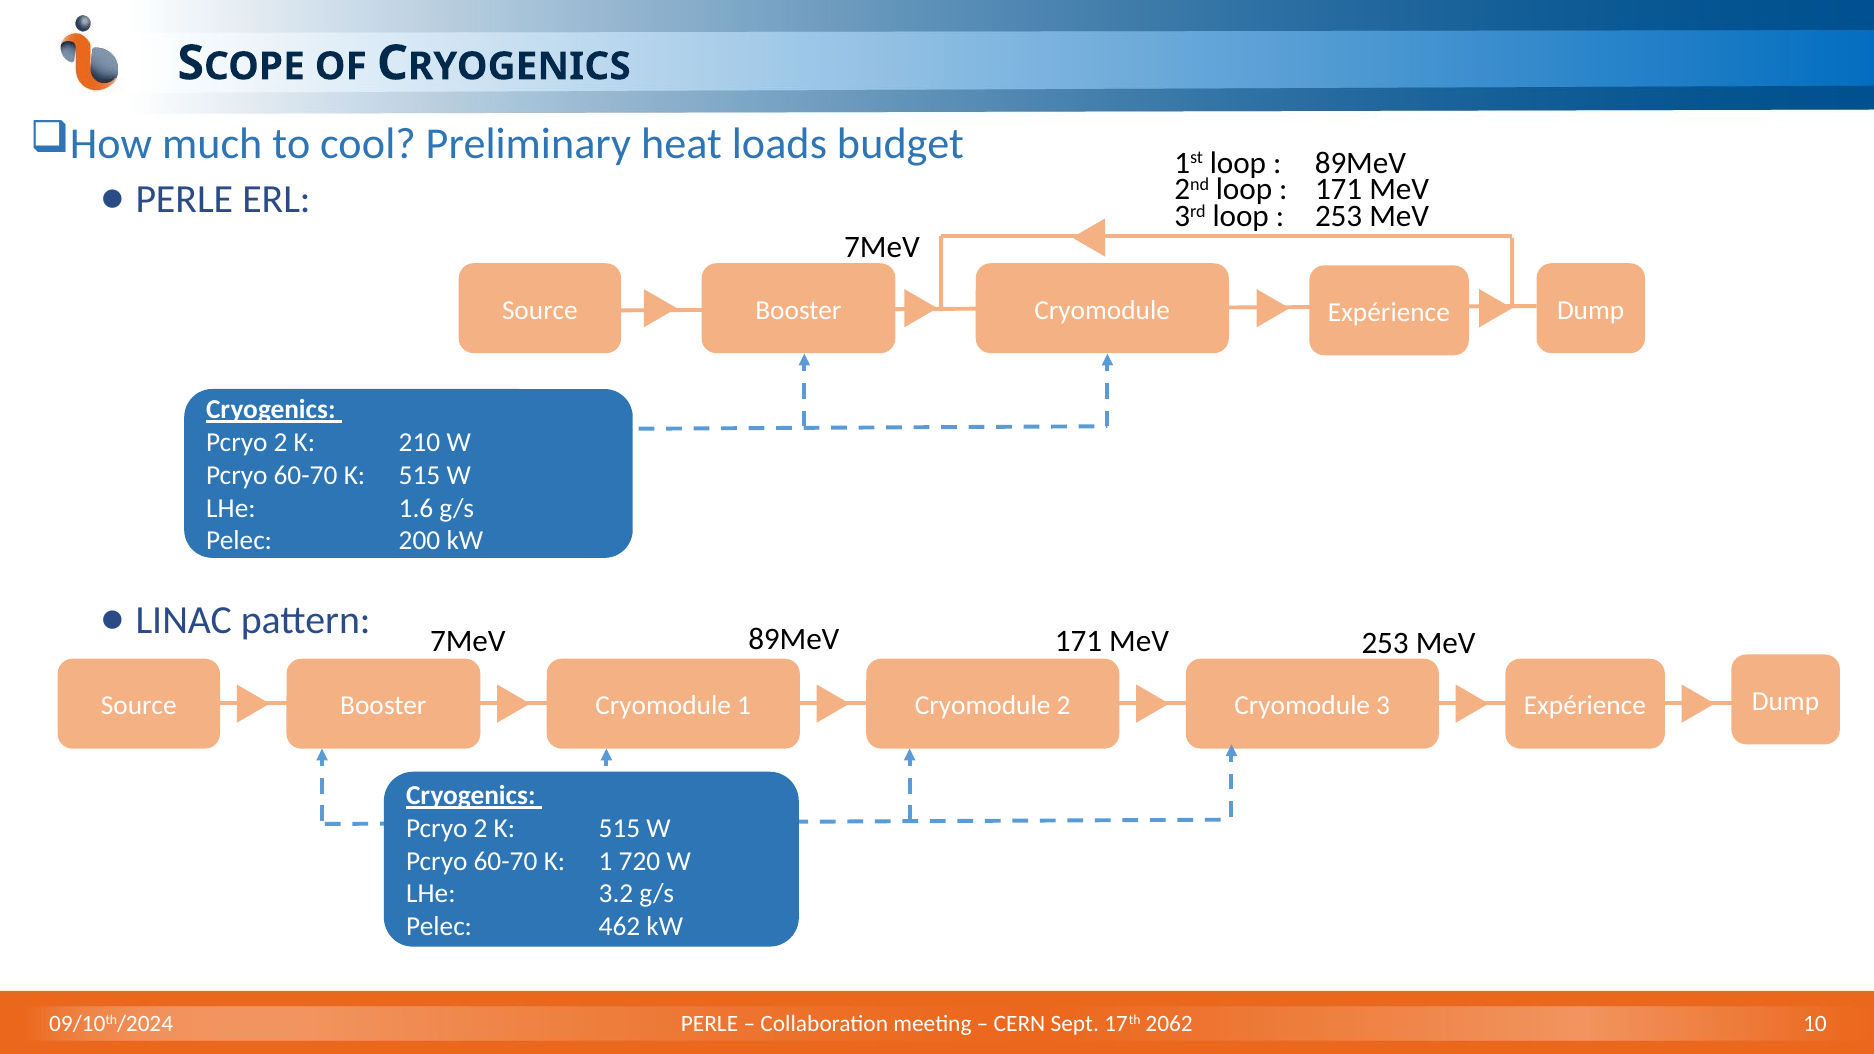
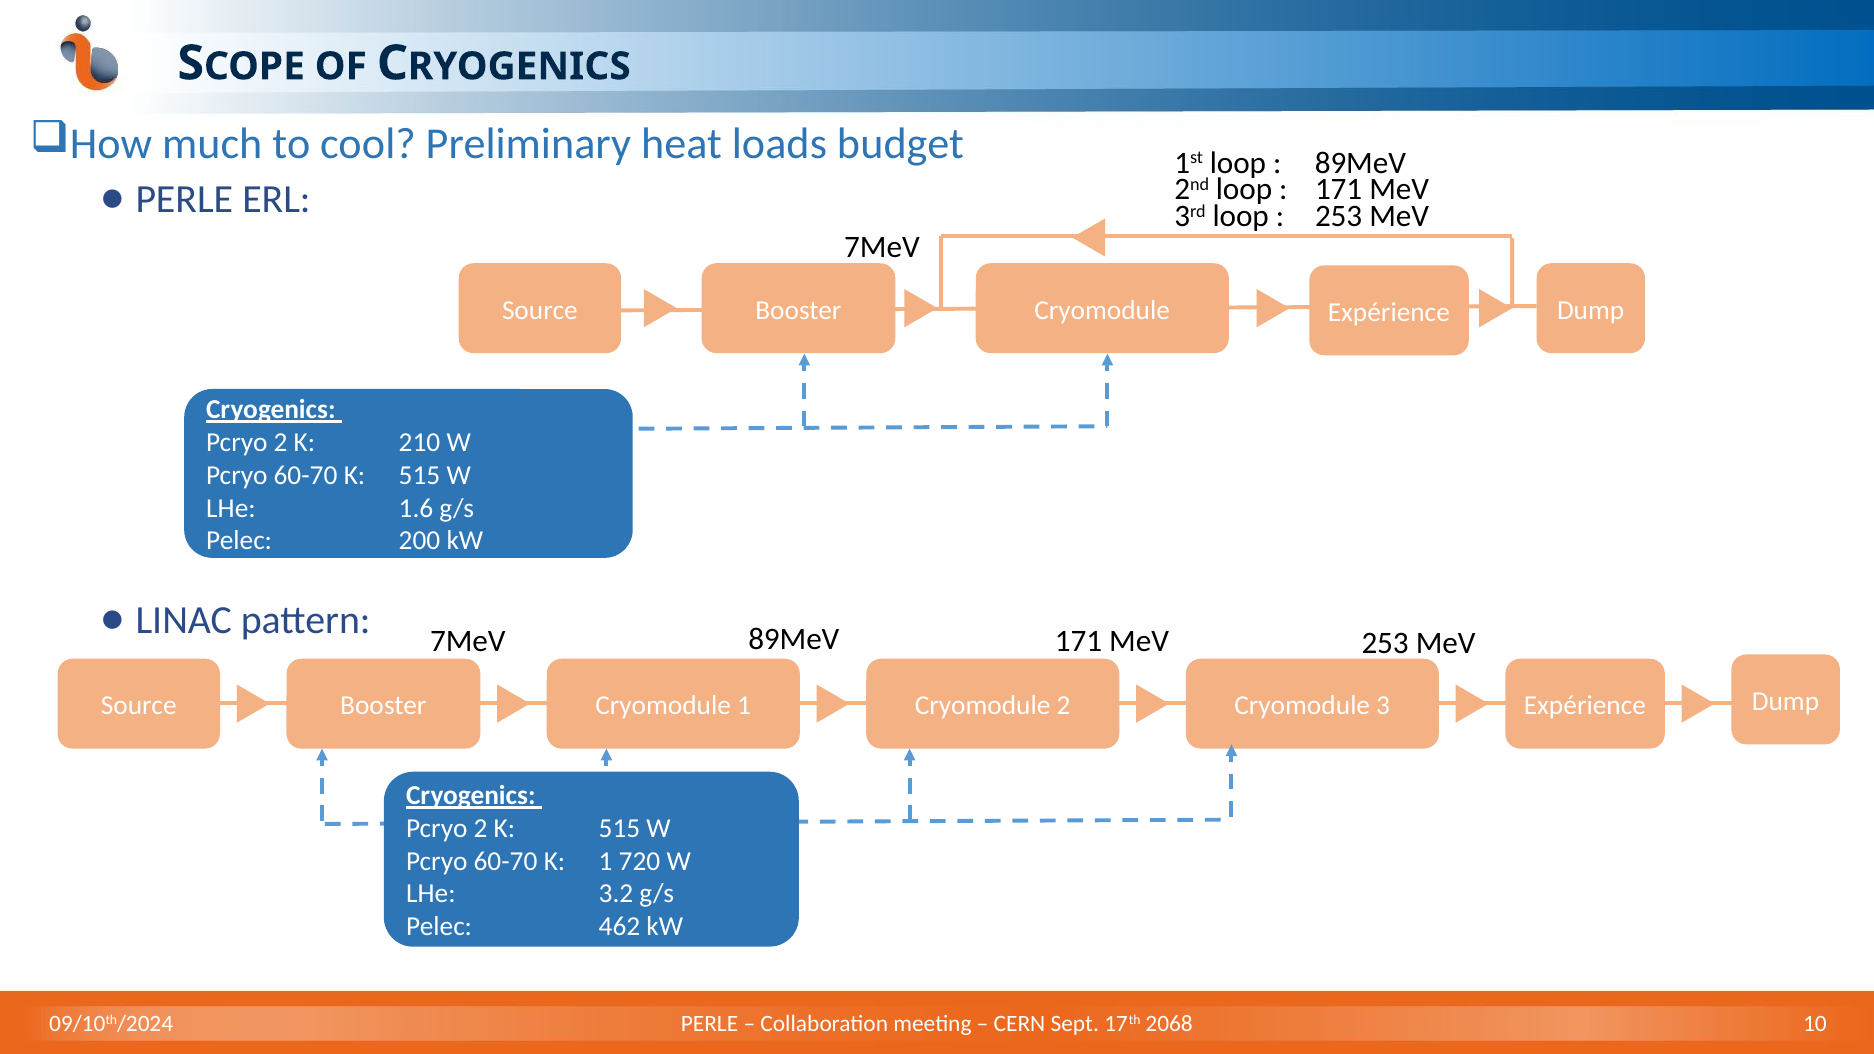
2062: 2062 -> 2068 (1169, 1024)
